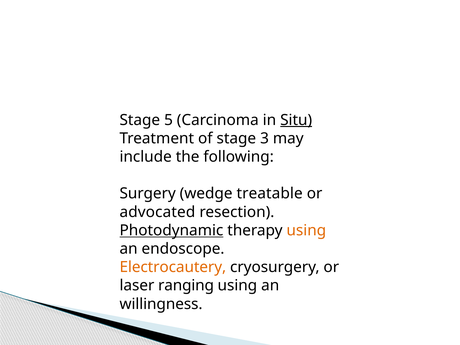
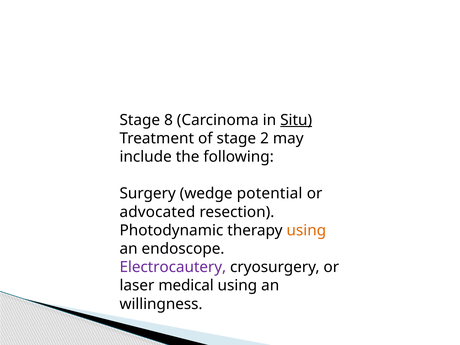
5: 5 -> 8 (169, 120)
3: 3 -> 2 (264, 138)
treatable: treatable -> potential (270, 194)
Photodynamic underline: present -> none (171, 230)
Electrocautery colour: orange -> purple (173, 267)
ranging: ranging -> medical (186, 286)
